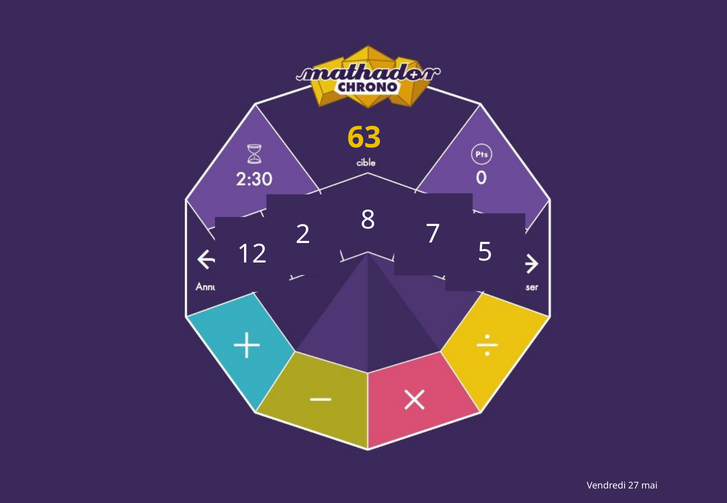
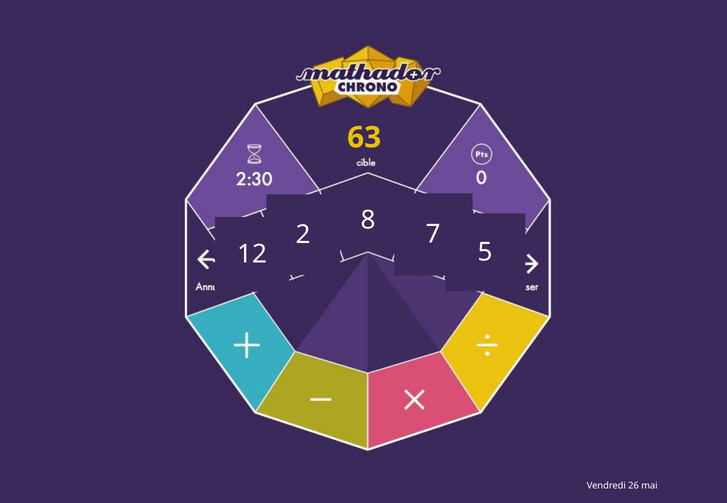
27: 27 -> 26 (634, 486)
